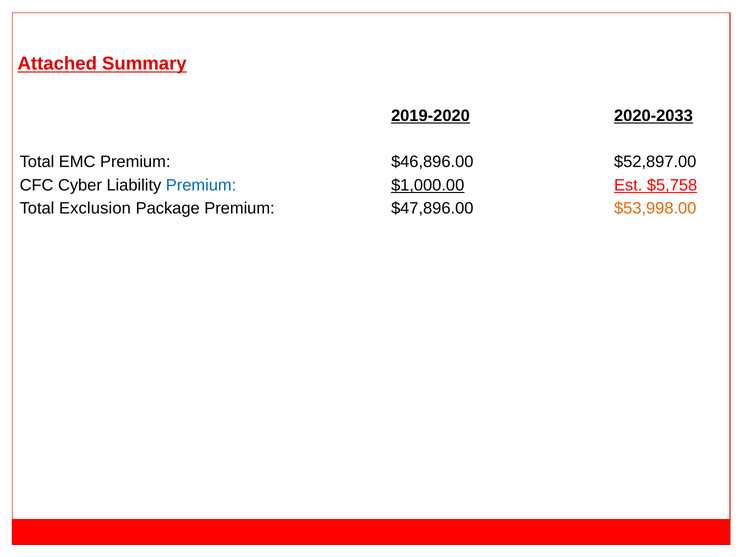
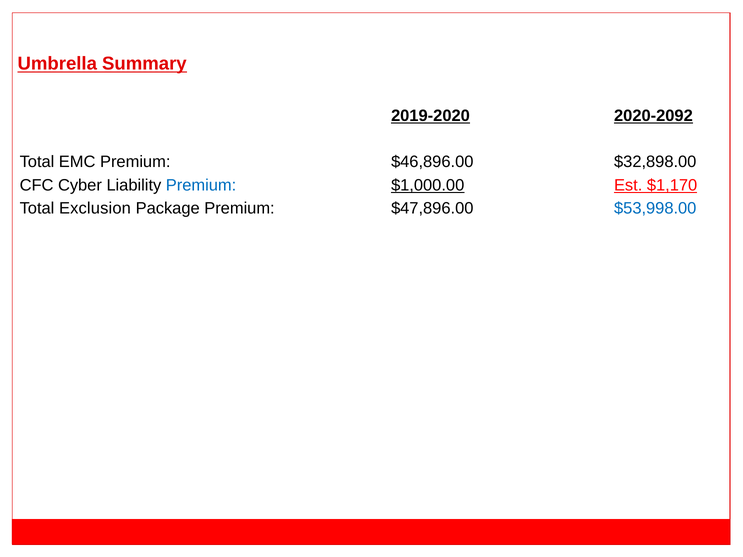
Attached: Attached -> Umbrella (57, 64)
2020-2033: 2020-2033 -> 2020-2092 (653, 116)
$52,897.00: $52,897.00 -> $32,898.00 (655, 162)
$5,758: $5,758 -> $1,170 (672, 185)
$53,998.00 colour: orange -> blue (655, 208)
